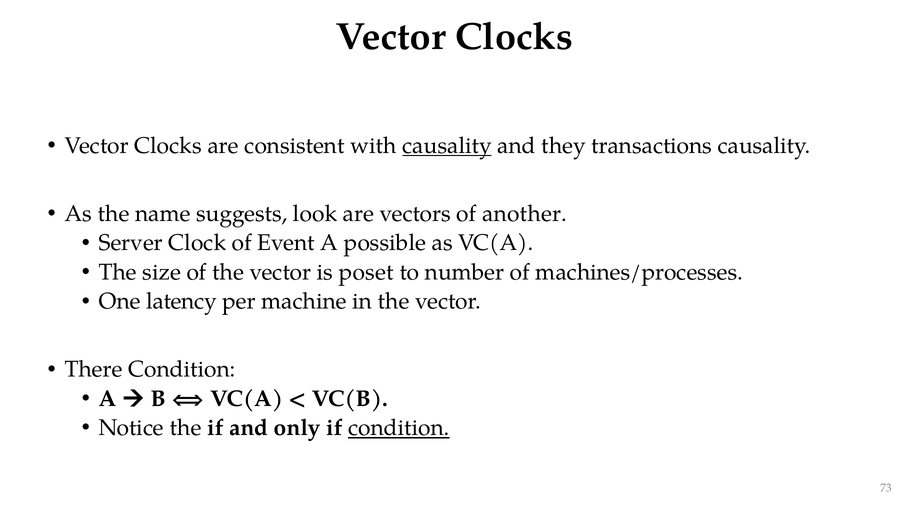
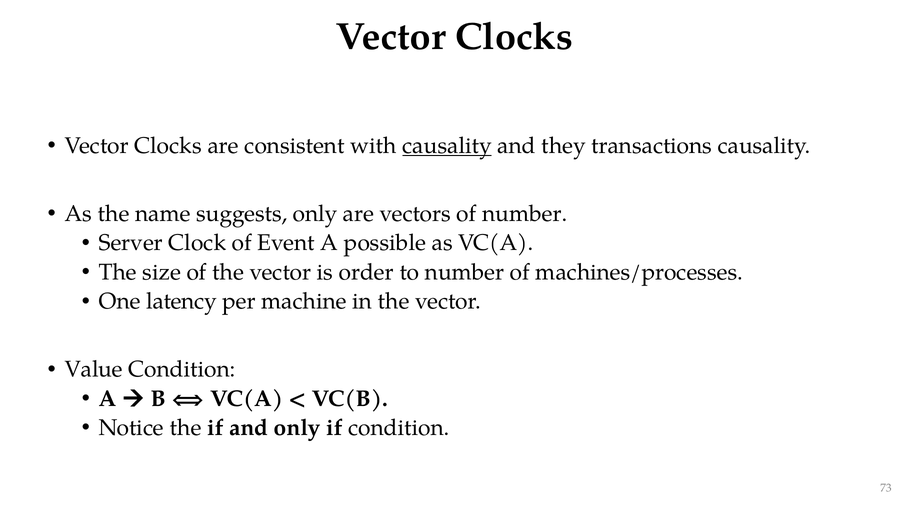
suggests look: look -> only (315, 214)
of another: another -> number (525, 214)
poset: poset -> order (366, 272)
There: There -> Value (94, 370)
condition underline: present -> none (399, 428)
